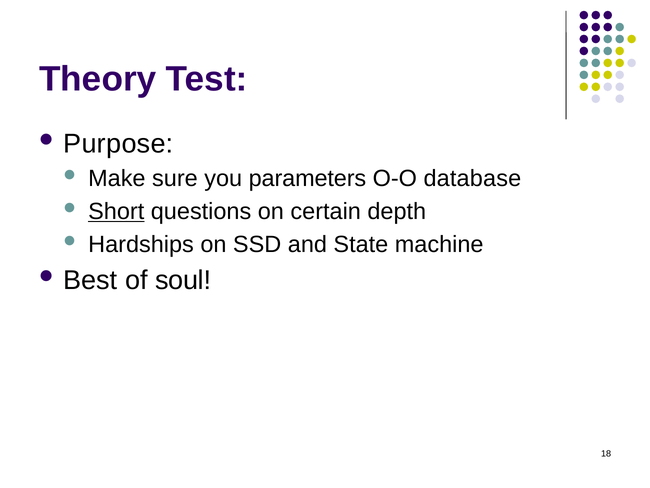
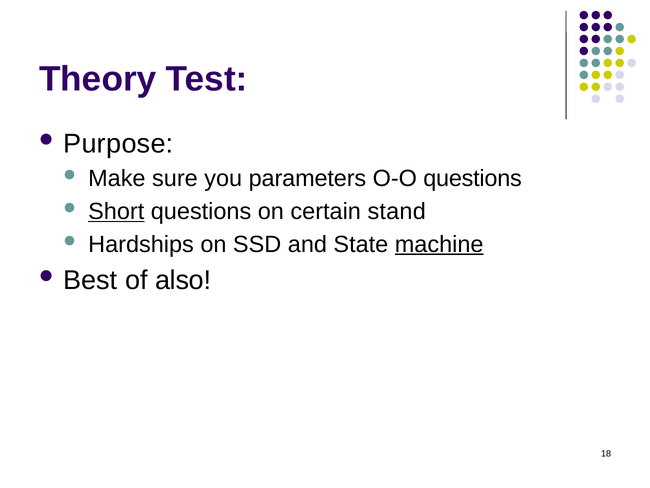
O-O database: database -> questions (473, 178)
depth: depth -> stand (397, 211)
machine underline: none -> present (439, 244)
soul: soul -> also (183, 280)
